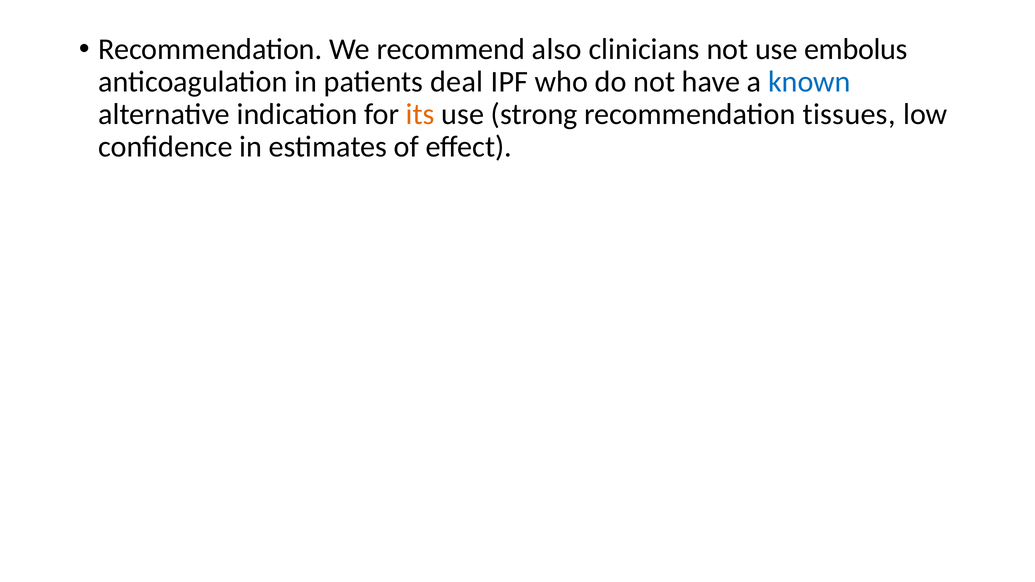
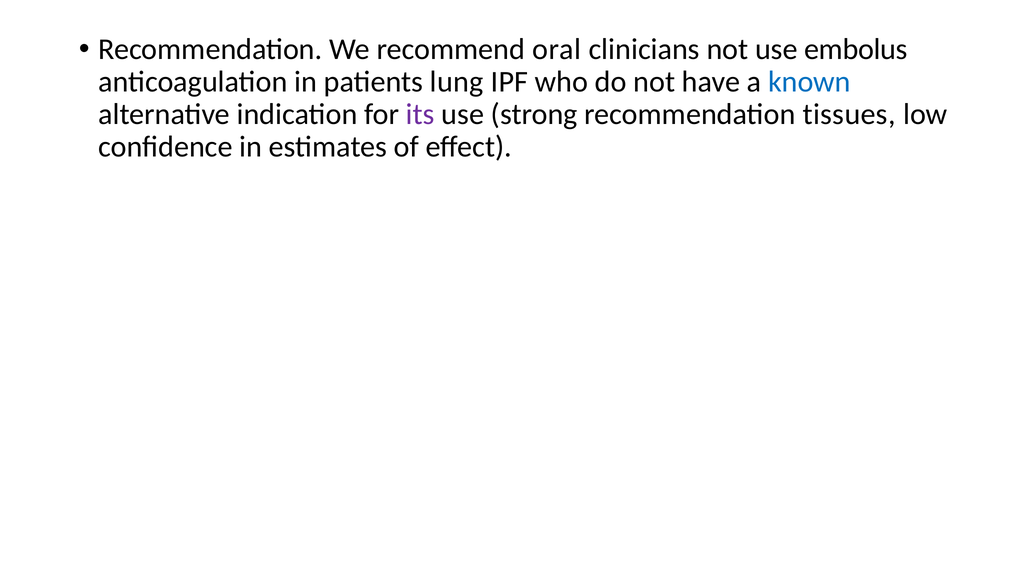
also: also -> oral (557, 49)
deal: deal -> lung (457, 82)
its colour: orange -> purple (420, 114)
